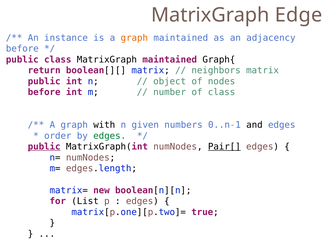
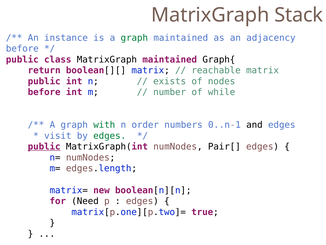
Edge: Edge -> Stack (299, 15)
graph colour: orange -> green (134, 38)
neighbors: neighbors -> reachable (216, 70)
object: object -> exists (170, 81)
of class: class -> while (222, 92)
with colour: black -> green (104, 125)
given: given -> order (145, 125)
order: order -> visit (58, 136)
Pair[ underline: present -> none (224, 146)
List: List -> Need (85, 201)
